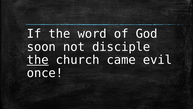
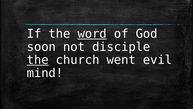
word underline: none -> present (92, 34)
came: came -> went (121, 60)
once: once -> mind (45, 73)
